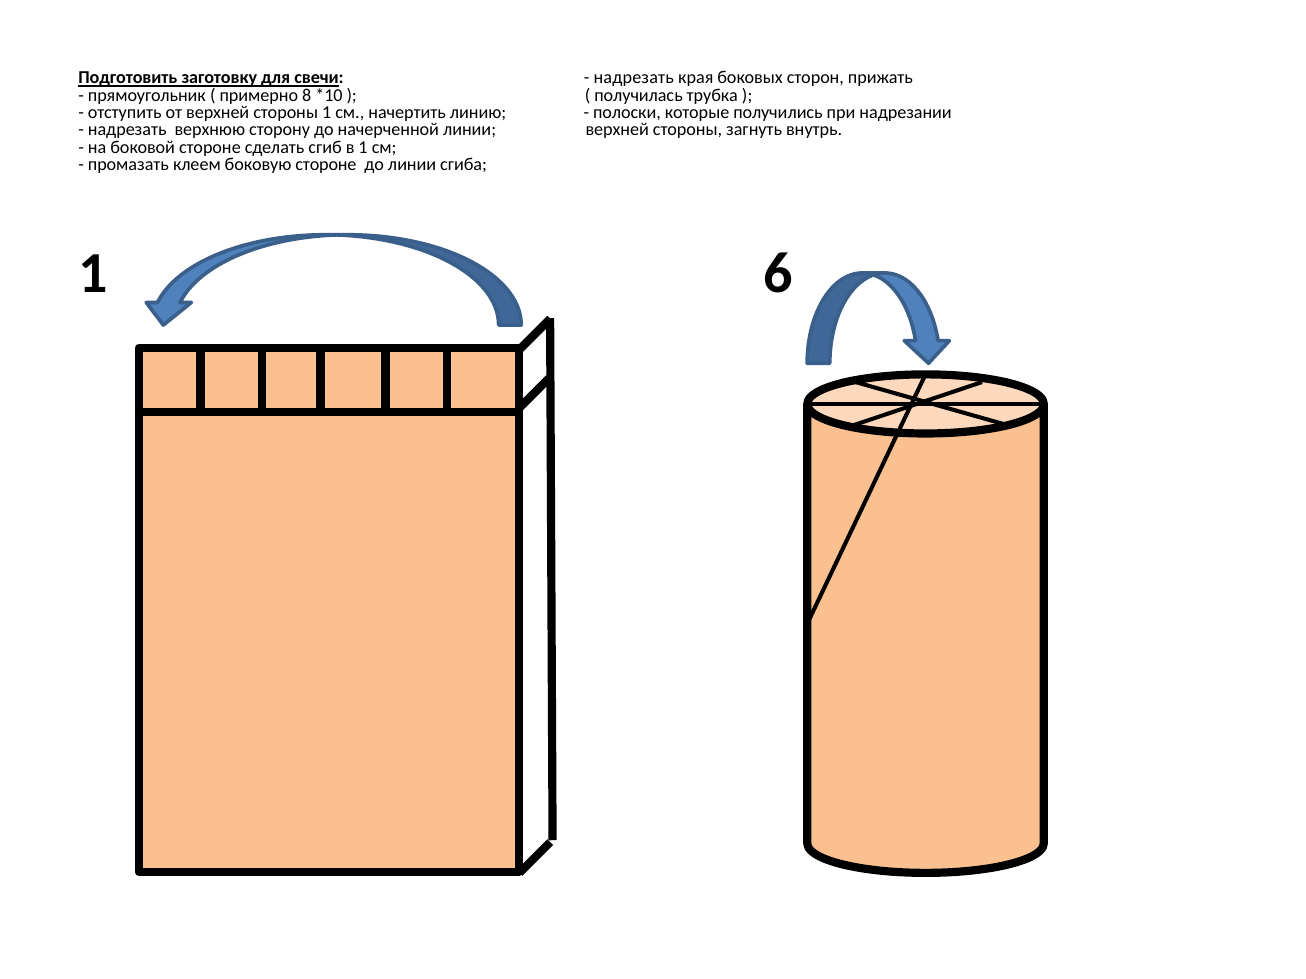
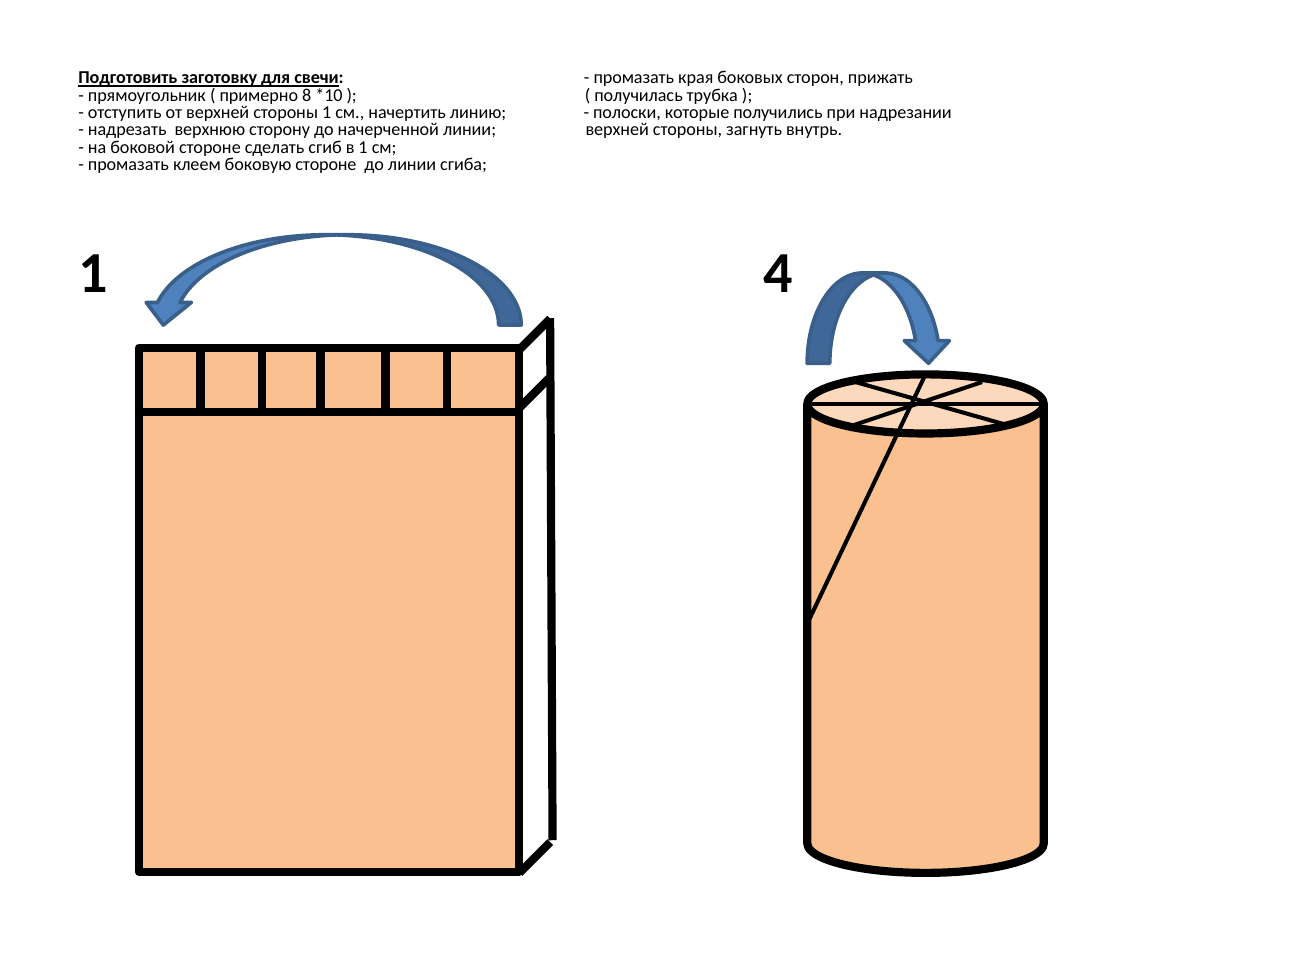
надрезать: надрезать -> промазать (634, 78)
6: 6 -> 4 (779, 274)
